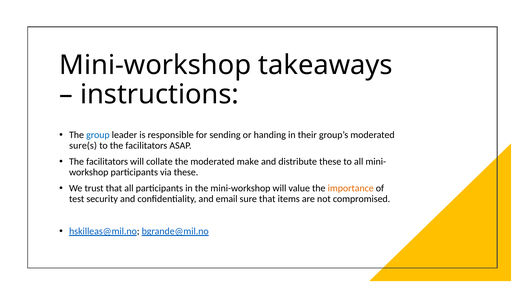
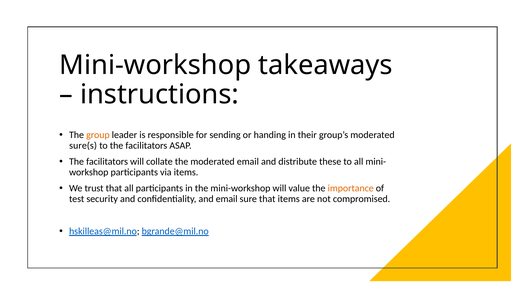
group colour: blue -> orange (98, 135)
moderated make: make -> email (248, 162)
via these: these -> items (186, 172)
